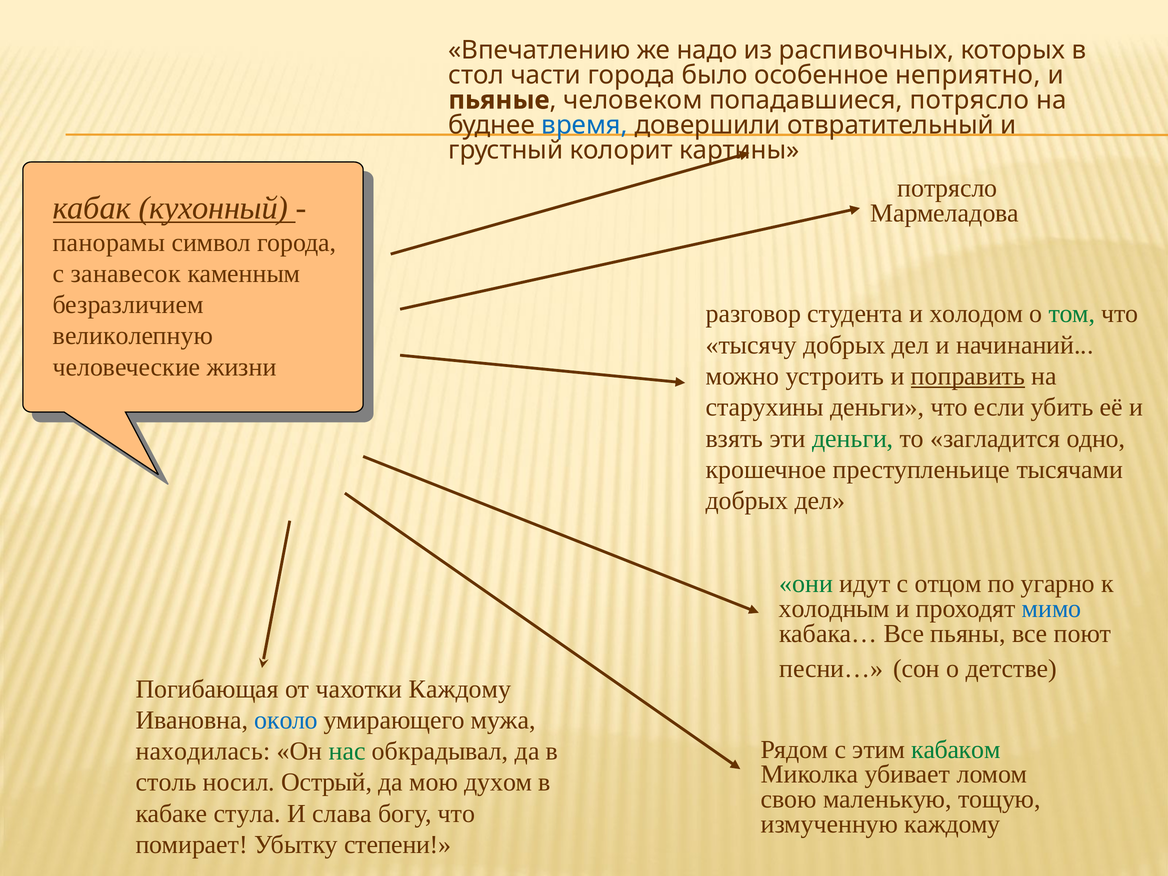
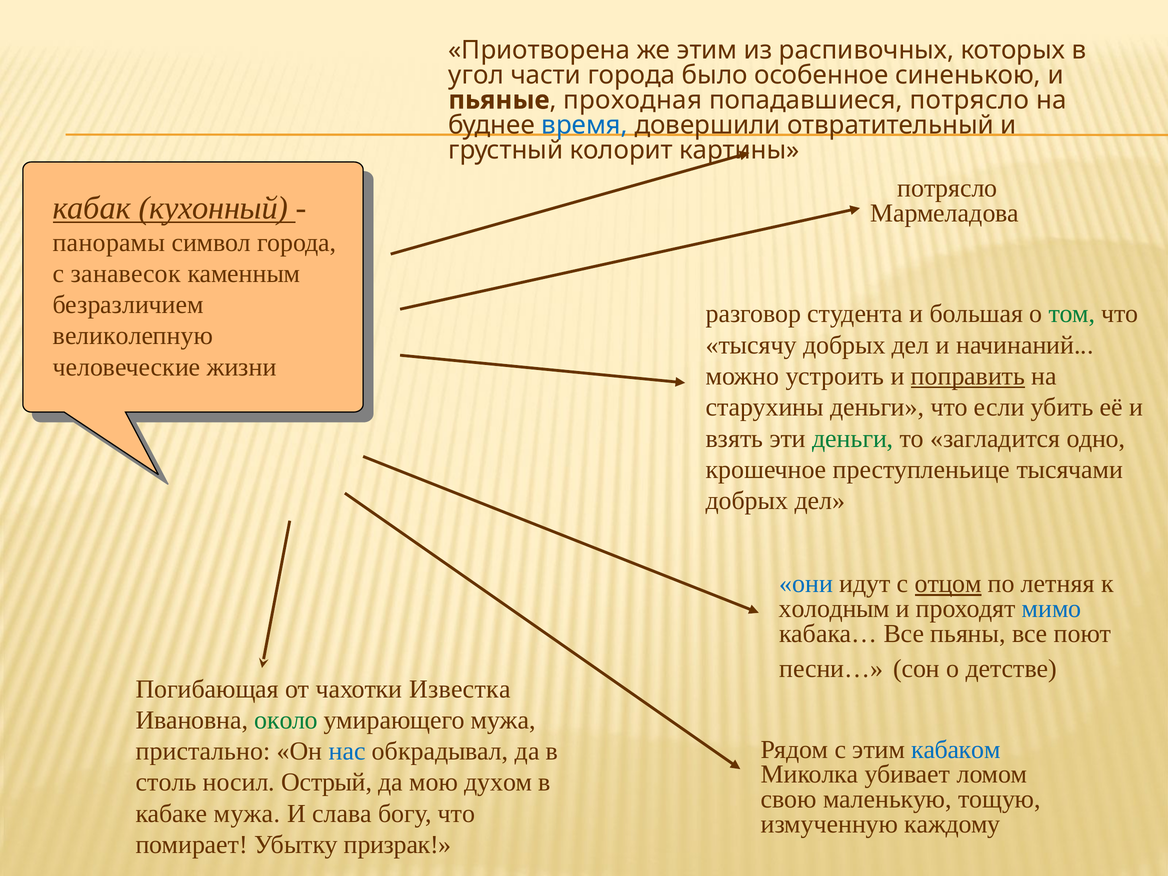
Впечатлению: Впечатлению -> Приотворена (539, 50)
же надо: надо -> этим (707, 50)
стол: стол -> угол (476, 75)
неприятно: неприятно -> синенькою (968, 75)
человеком: человеком -> проходная (633, 100)
холодом: холодом -> большая (976, 314)
они colour: green -> blue (806, 584)
отцом underline: none -> present (948, 584)
угарно: угарно -> летняя (1058, 584)
чахотки Каждому: Каждому -> Известка (460, 689)
около colour: blue -> green (286, 720)
кабаком colour: green -> blue (956, 749)
находилась: находилась -> пристально (203, 751)
нас colour: green -> blue (347, 751)
кабаке стула: стула -> мужа (247, 814)
степени: степени -> призрак (398, 845)
